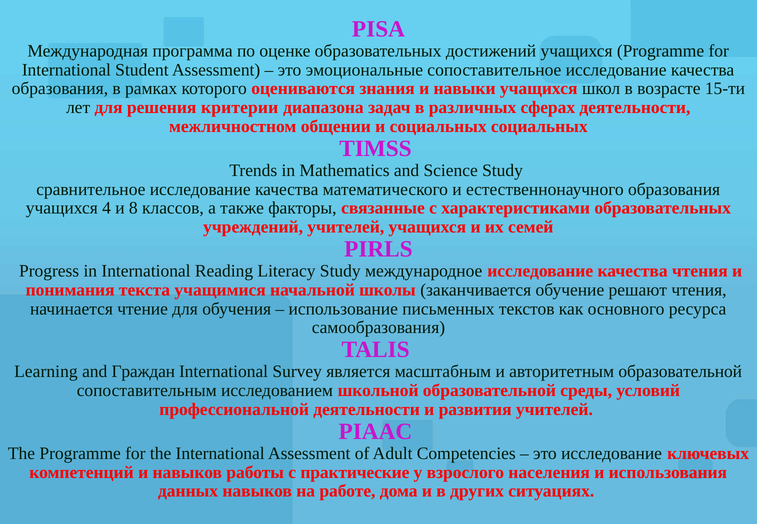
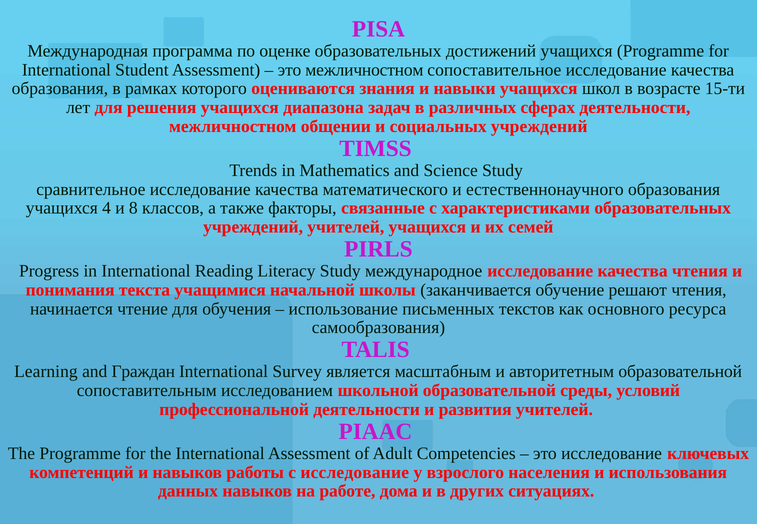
это эмоциональные: эмоциональные -> межличностном (364, 70)
решения критерии: критерии -> учащихся (240, 108)
социальных социальных: социальных -> учреждений (539, 126)
с практические: практические -> исследование (355, 472)
